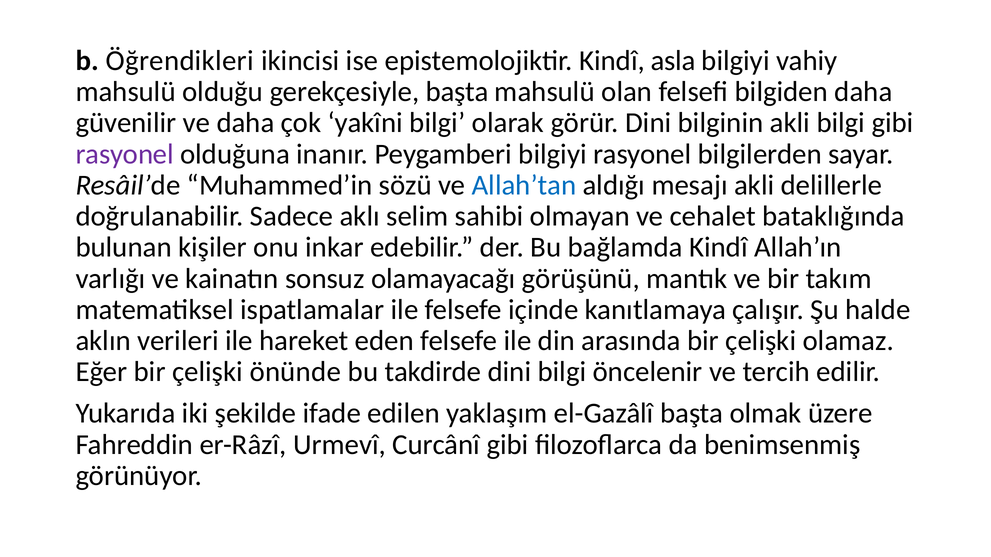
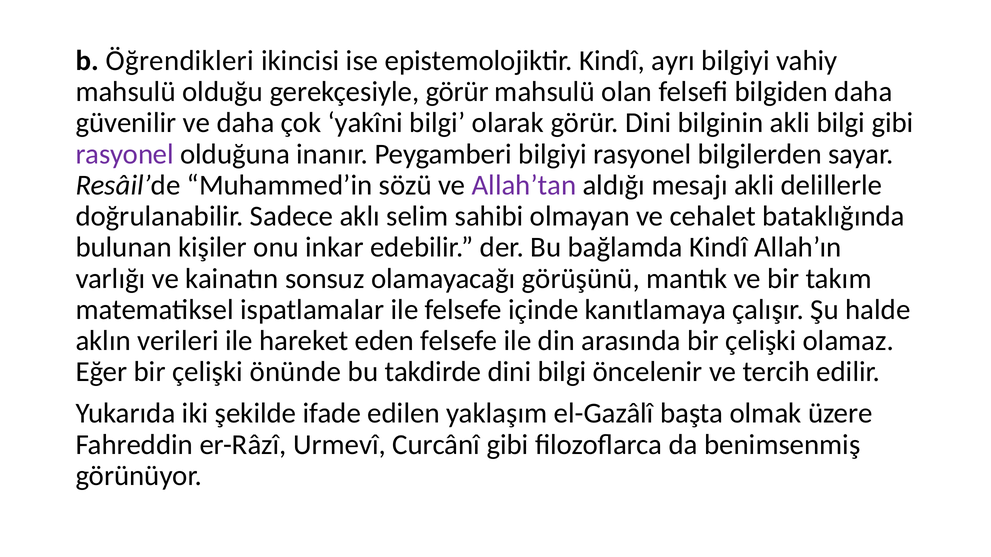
asla: asla -> ayrı (673, 61)
gerekçesiyle başta: başta -> görür (457, 92)
Allah’tan colour: blue -> purple (524, 185)
